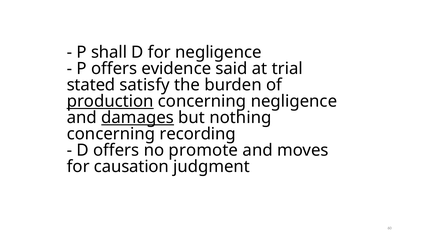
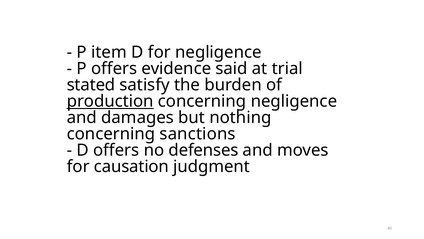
shall: shall -> item (109, 52)
damages underline: present -> none (138, 117)
recording: recording -> sanctions (198, 134)
promote: promote -> defenses (203, 150)
